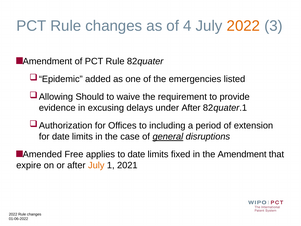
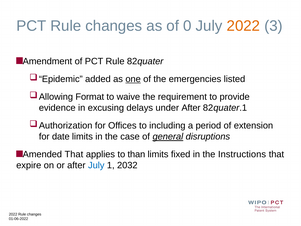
4: 4 -> 0 (187, 26)
one underline: none -> present (133, 79)
Should: Should -> Format (90, 97)
Amended Free: Free -> That (74, 154)
to date: date -> than (136, 154)
the Amendment: Amendment -> Instructions (242, 154)
July colour: orange -> blue (96, 165)
2021: 2021 -> 2032 (127, 165)
